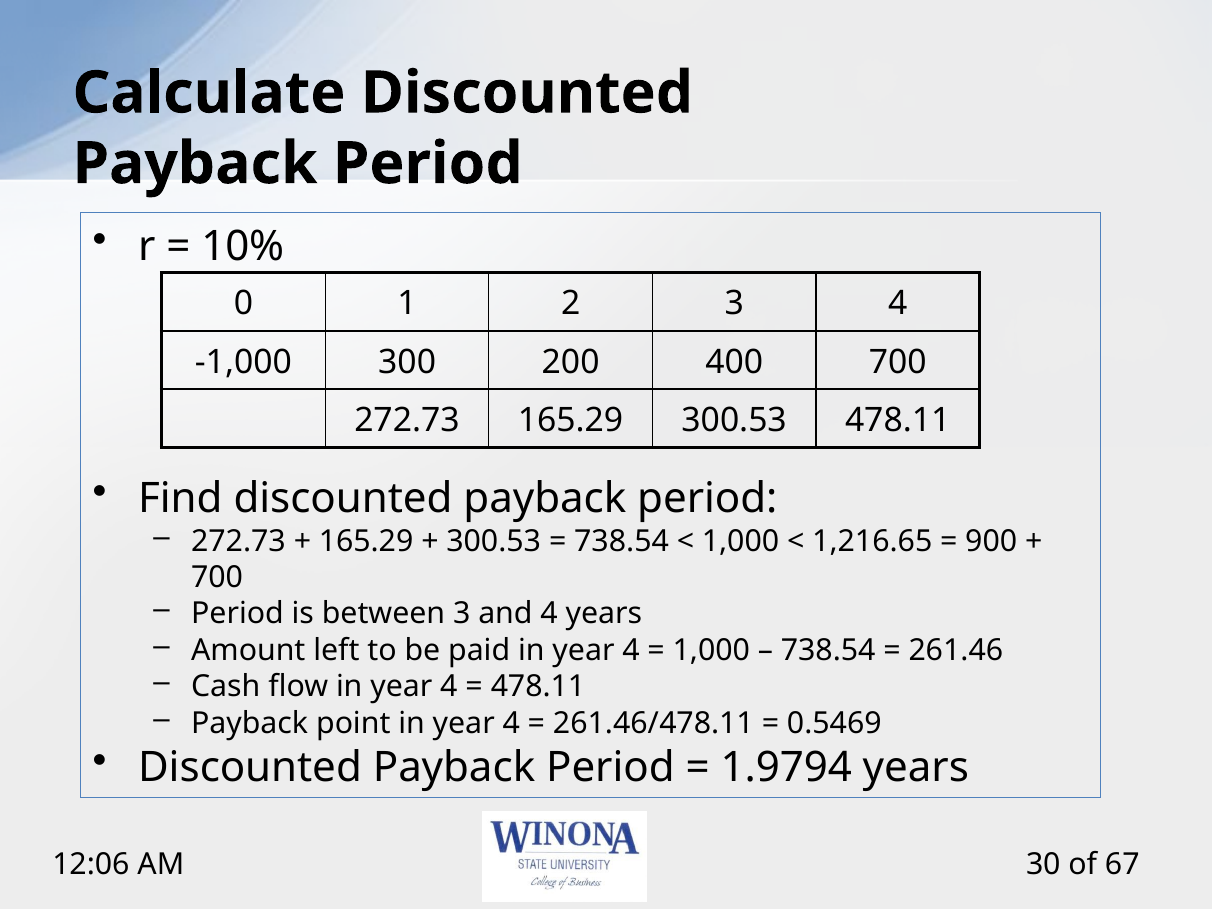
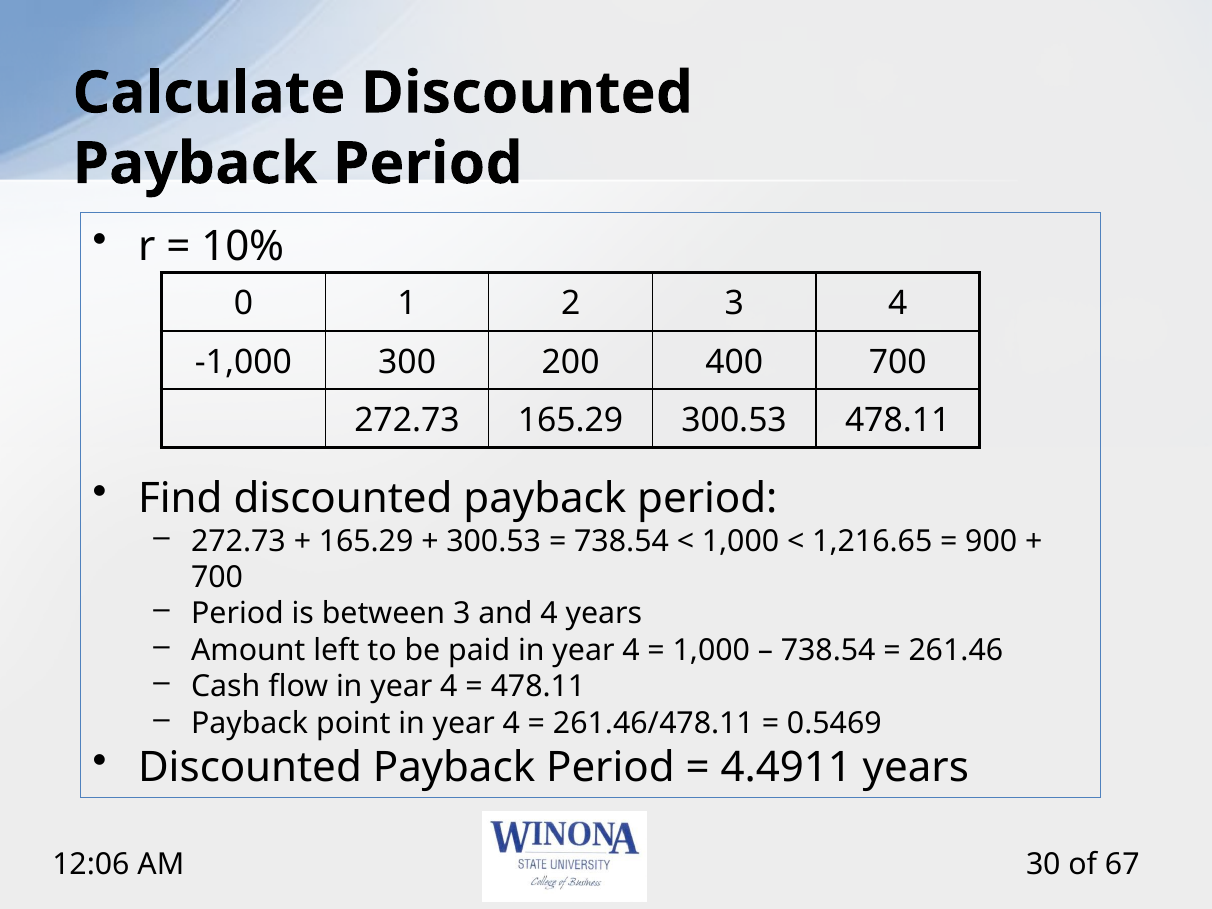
1.9794: 1.9794 -> 4.4911 (786, 767)
